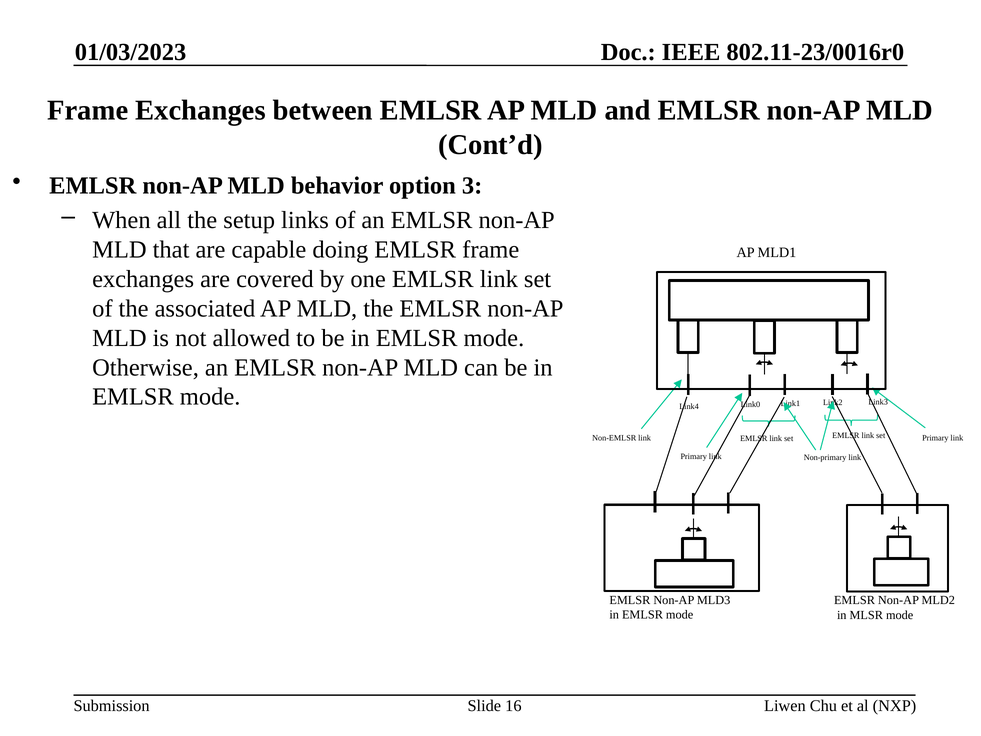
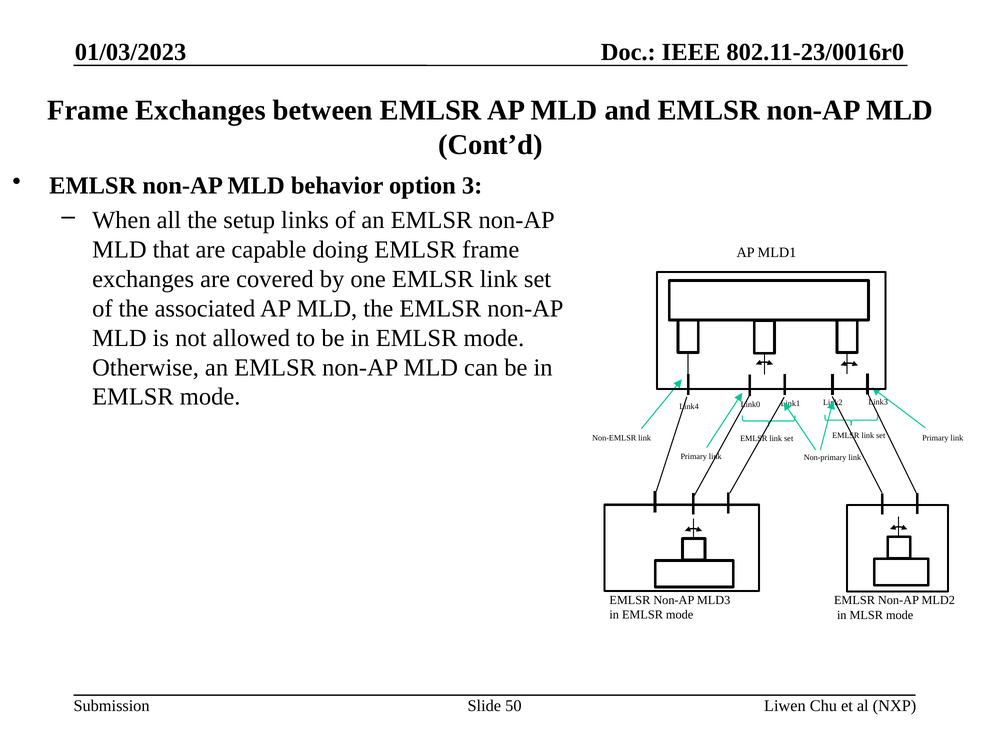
16: 16 -> 50 (513, 706)
